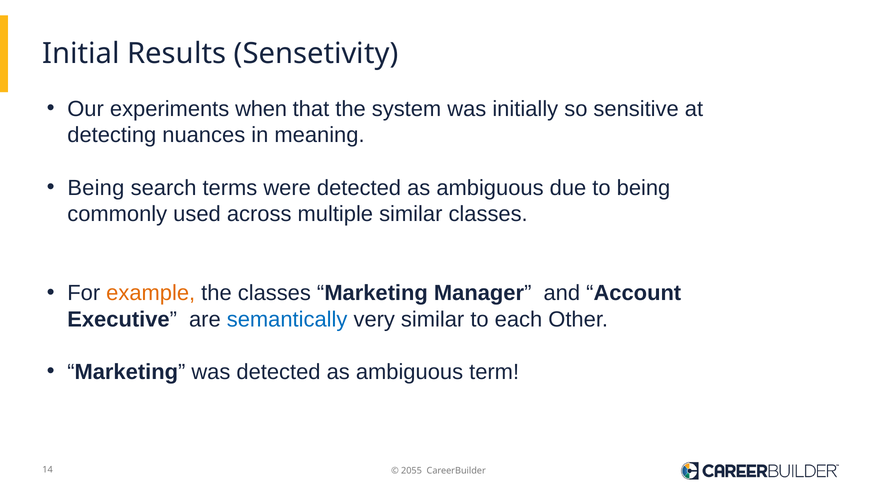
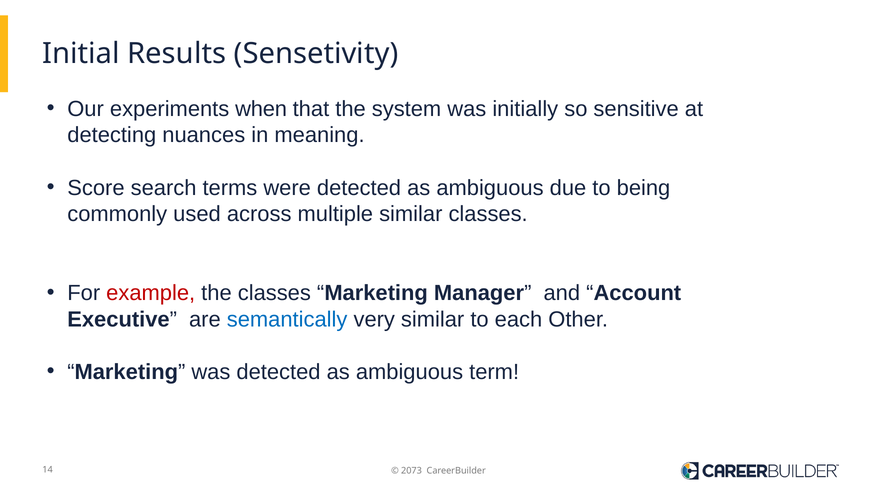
Being: Being -> Score (96, 188)
example colour: orange -> red (151, 293)
2055: 2055 -> 2073 (411, 471)
